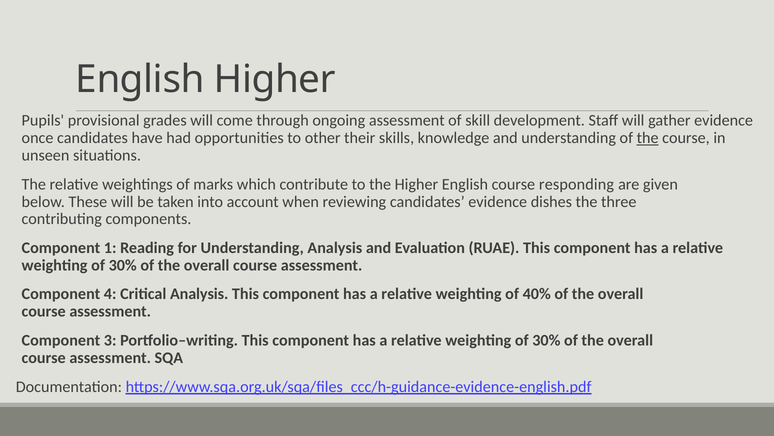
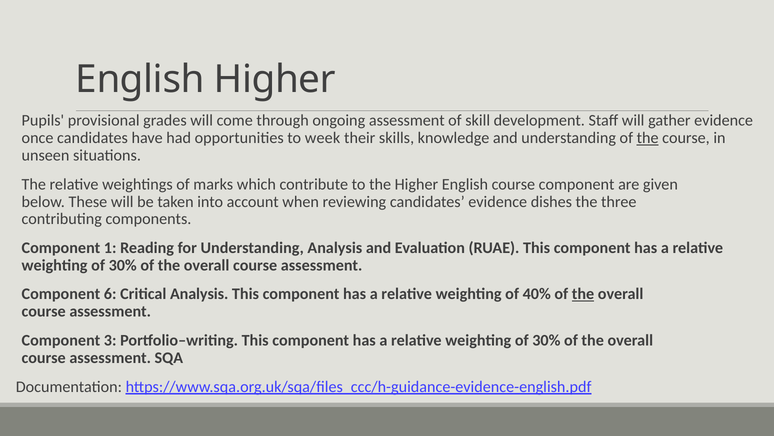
other: other -> week (323, 138)
course responding: responding -> component (577, 184)
4: 4 -> 6 (110, 294)
the underline: none -> present (583, 294)
